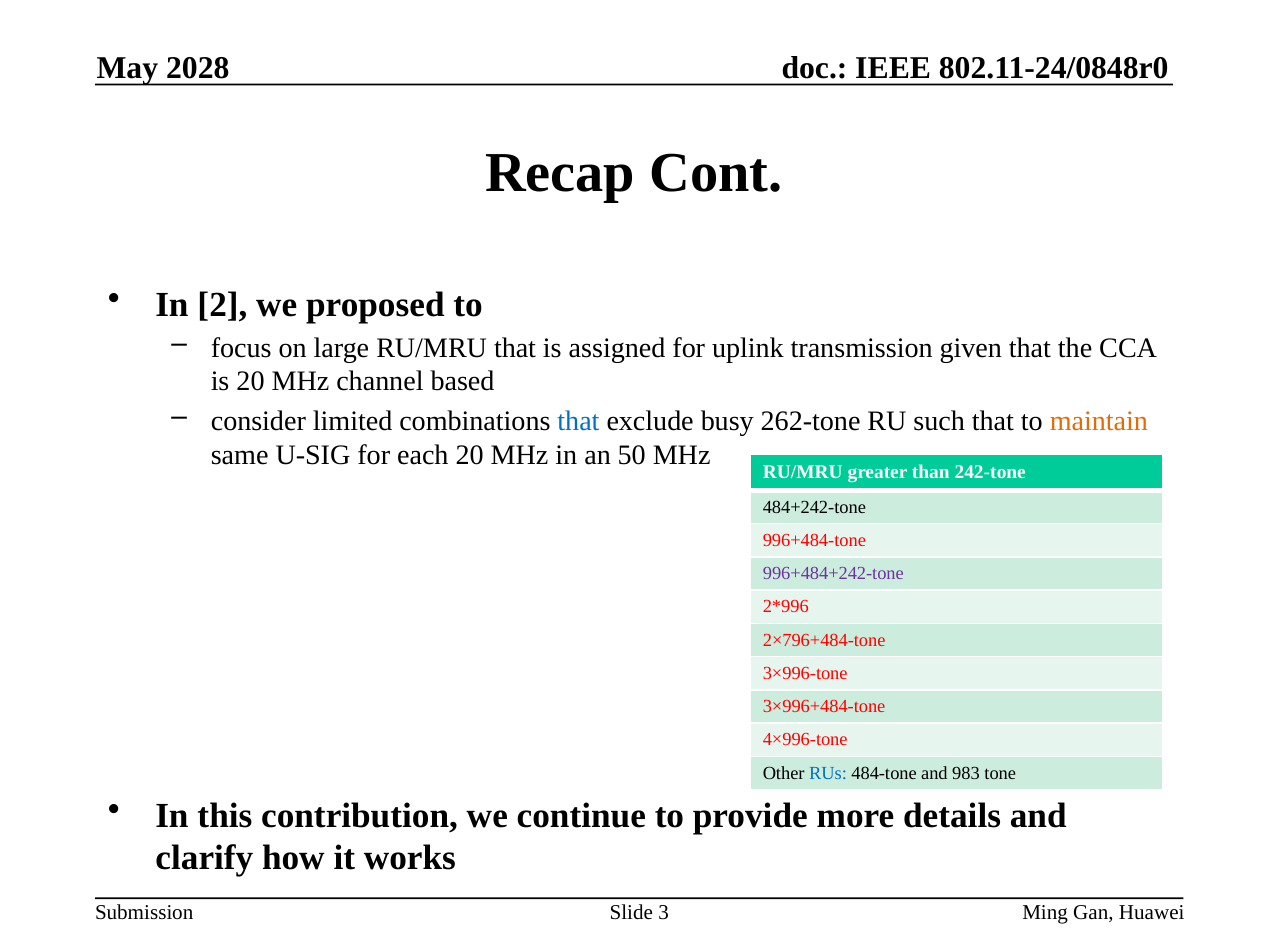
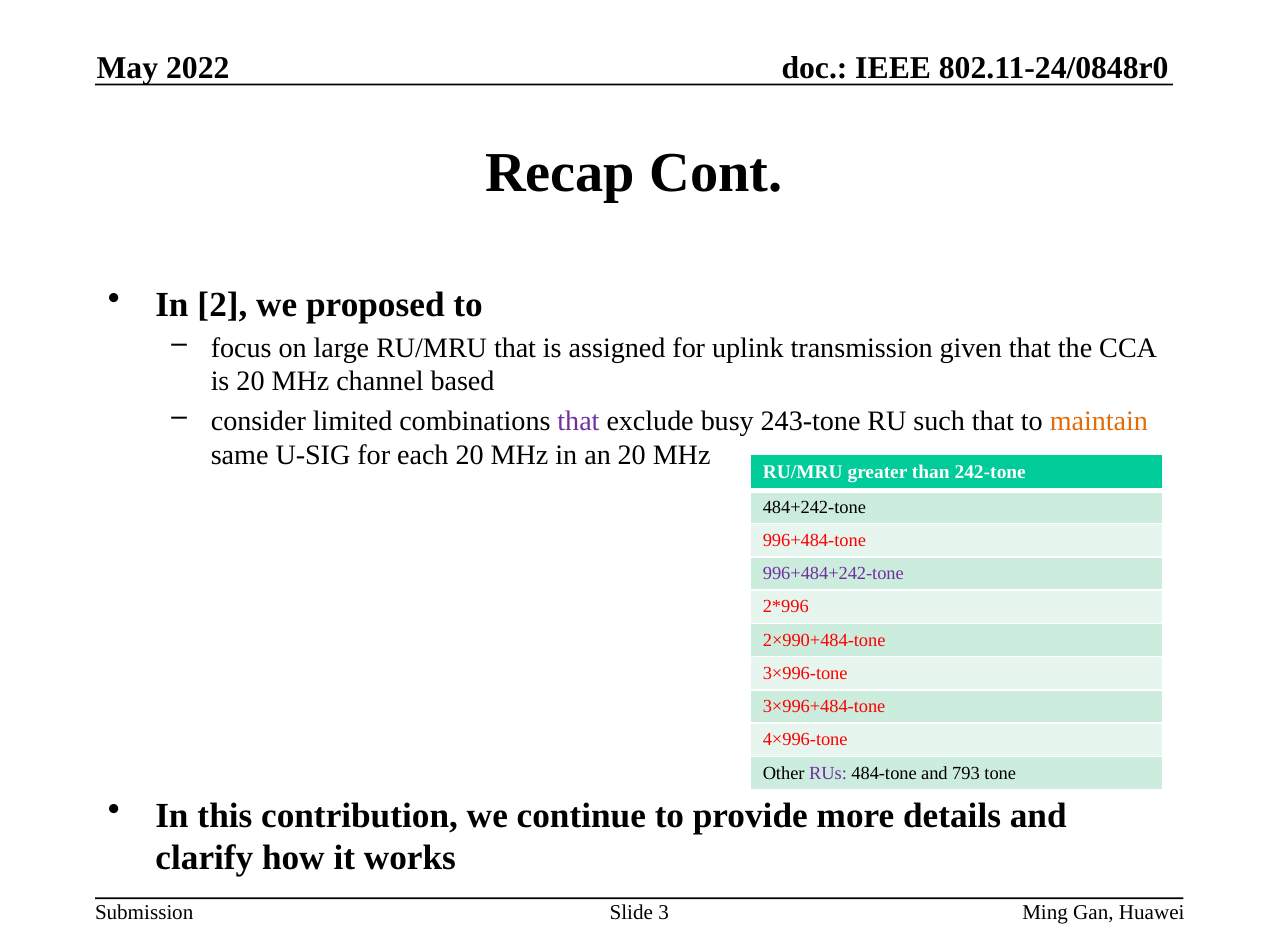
2028: 2028 -> 2022 (198, 68)
that colour: blue -> purple (578, 421)
262-tone: 262-tone -> 243-tone (811, 421)
an 50: 50 -> 20 (632, 455)
2×796+484-tone: 2×796+484-tone -> 2×990+484-tone (824, 640)
RUs colour: blue -> purple (828, 773)
983: 983 -> 793 (966, 773)
